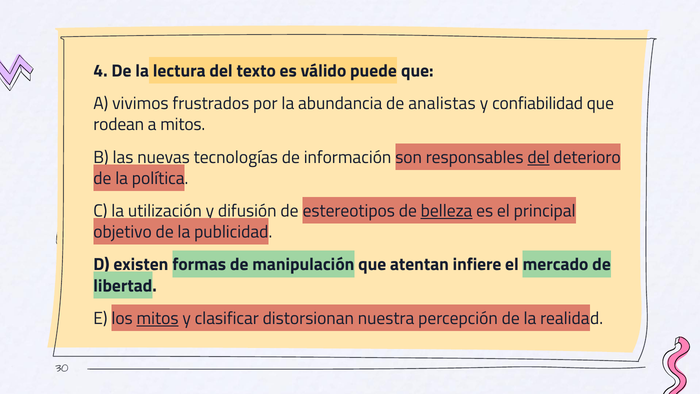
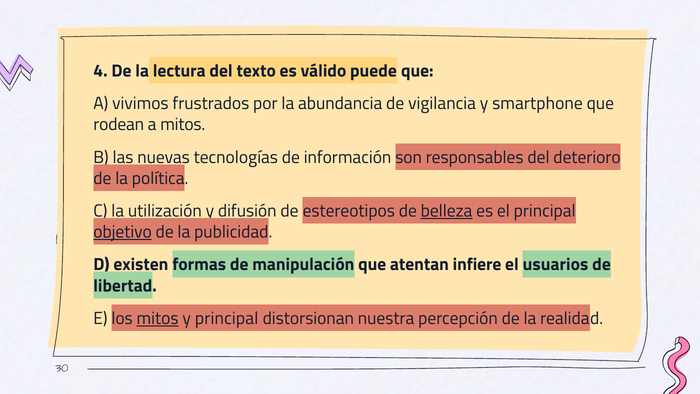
analistas: analistas -> vigilancia (442, 104)
confiabilidad: confiabilidad -> smartphone (537, 104)
del underline: present -> none (539, 157)
objetivo underline: none -> present (123, 232)
mercado: mercado -> usuarios (556, 265)
y clasificar: clasificar -> principal (227, 318)
